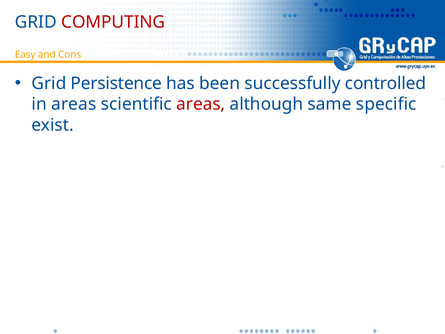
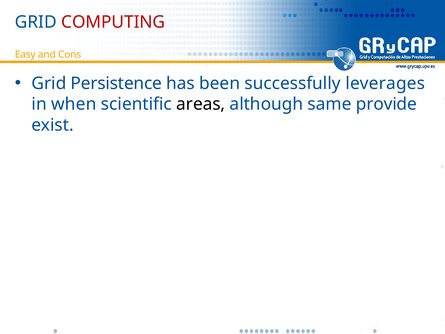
controlled: controlled -> leverages (385, 83)
in areas: areas -> when (74, 104)
areas colour: red -> black (201, 104)
specific: specific -> provide (386, 104)
